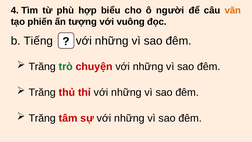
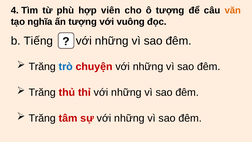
biểu: biểu -> viên (111, 10)
ô người: người -> tượng (170, 10)
phiến: phiến -> nghĩa (40, 22)
trò colour: green -> blue (66, 67)
